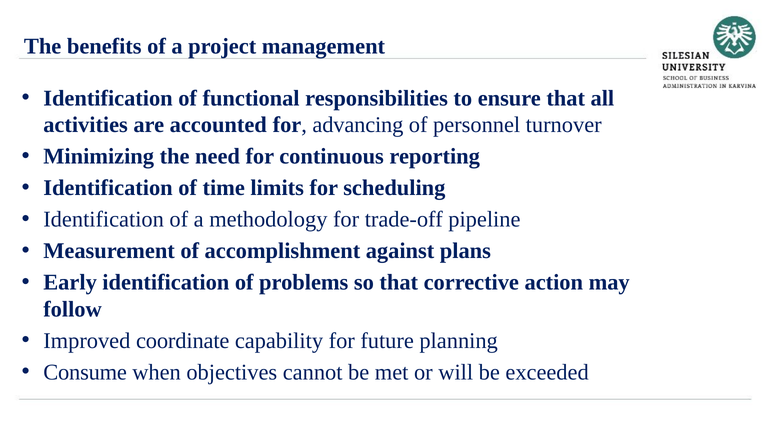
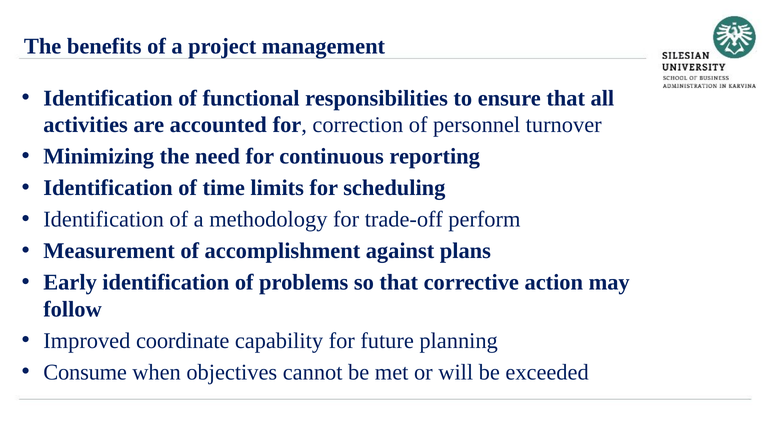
advancing: advancing -> correction (358, 125)
pipeline: pipeline -> perform (484, 220)
